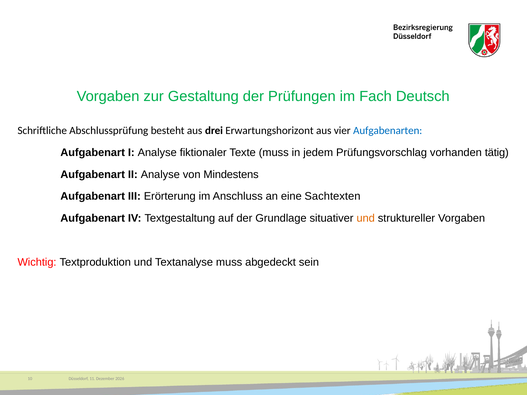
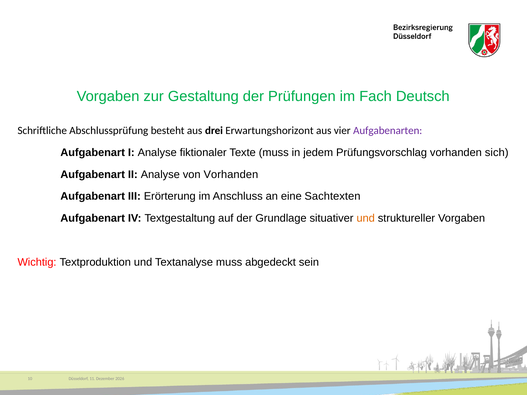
Aufgabenarten colour: blue -> purple (388, 131)
tätig: tätig -> sich (497, 153)
von Mindestens: Mindestens -> Vorhanden (231, 175)
